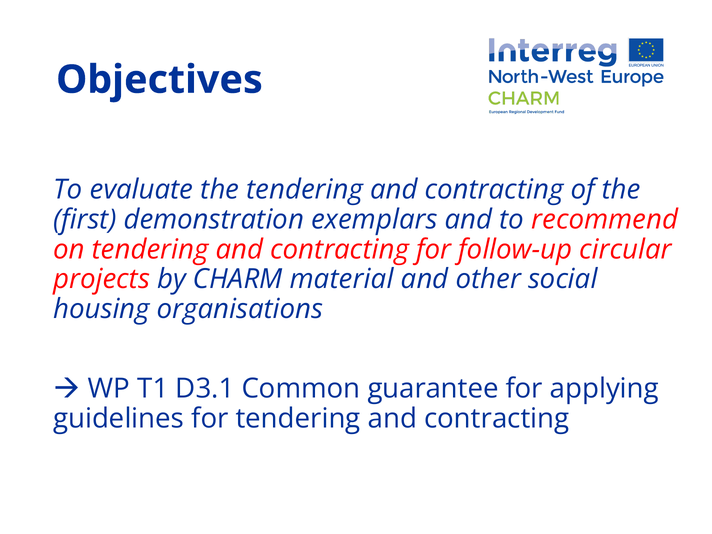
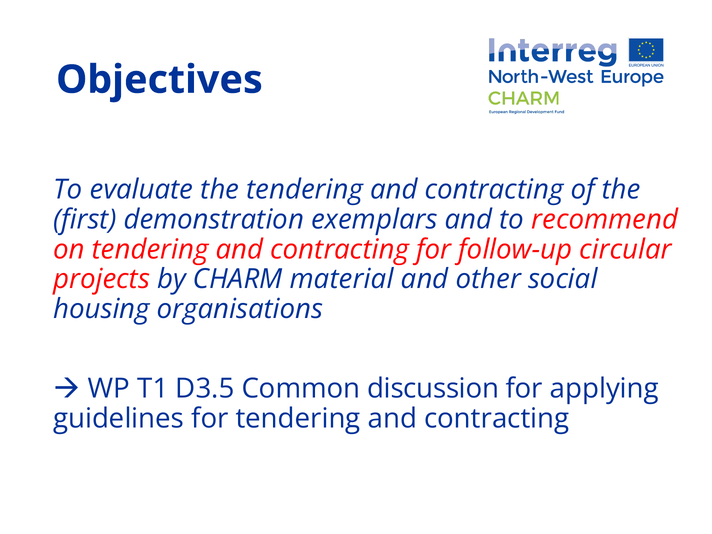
D3.1: D3.1 -> D3.5 (205, 389)
guarantee: guarantee -> discussion (433, 389)
